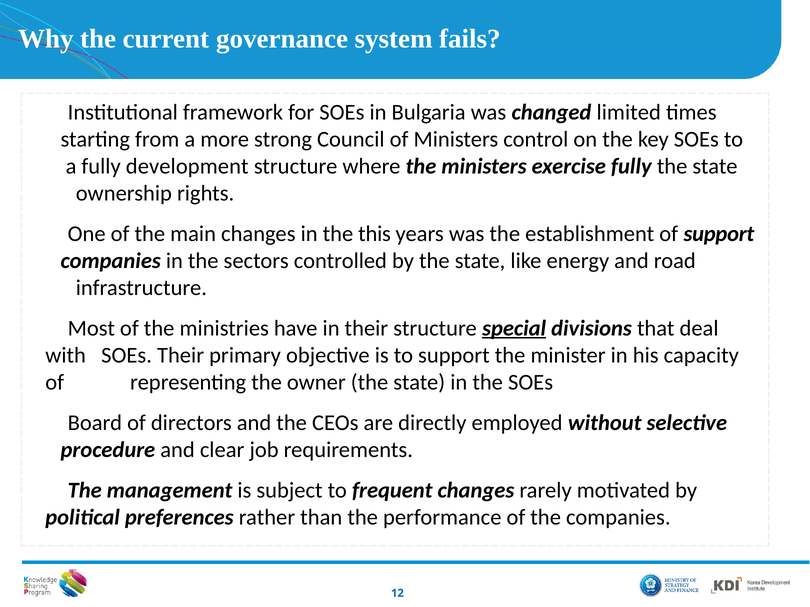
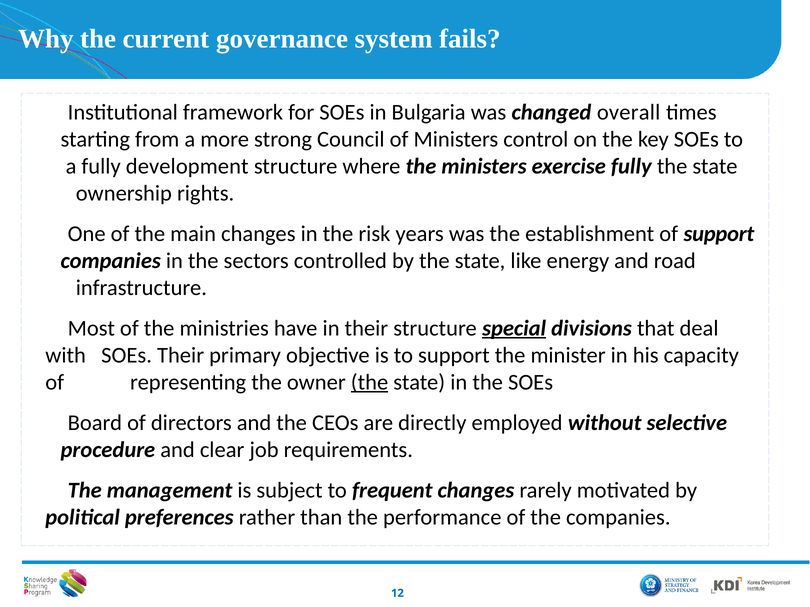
limited: limited -> overall (629, 112)
this: this -> risk (374, 234)
the underline: none -> present (370, 382)
